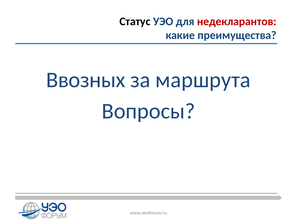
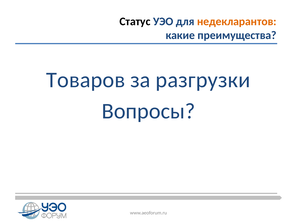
недекларантов colour: red -> orange (237, 21)
Ввозных: Ввозных -> Товаров (86, 80)
маршрута: маршрута -> разгрузки (203, 80)
